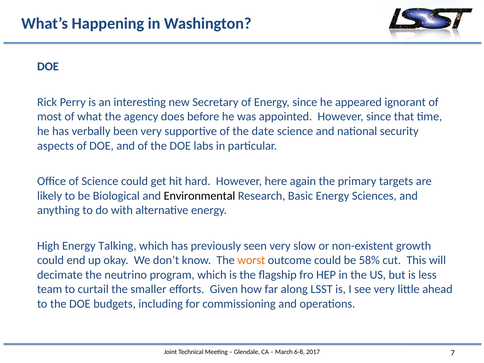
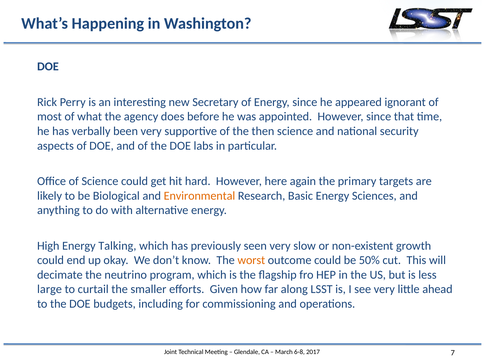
date: date -> then (263, 131)
Environmental colour: black -> orange (199, 196)
58%: 58% -> 50% (369, 260)
team: team -> large (50, 289)
